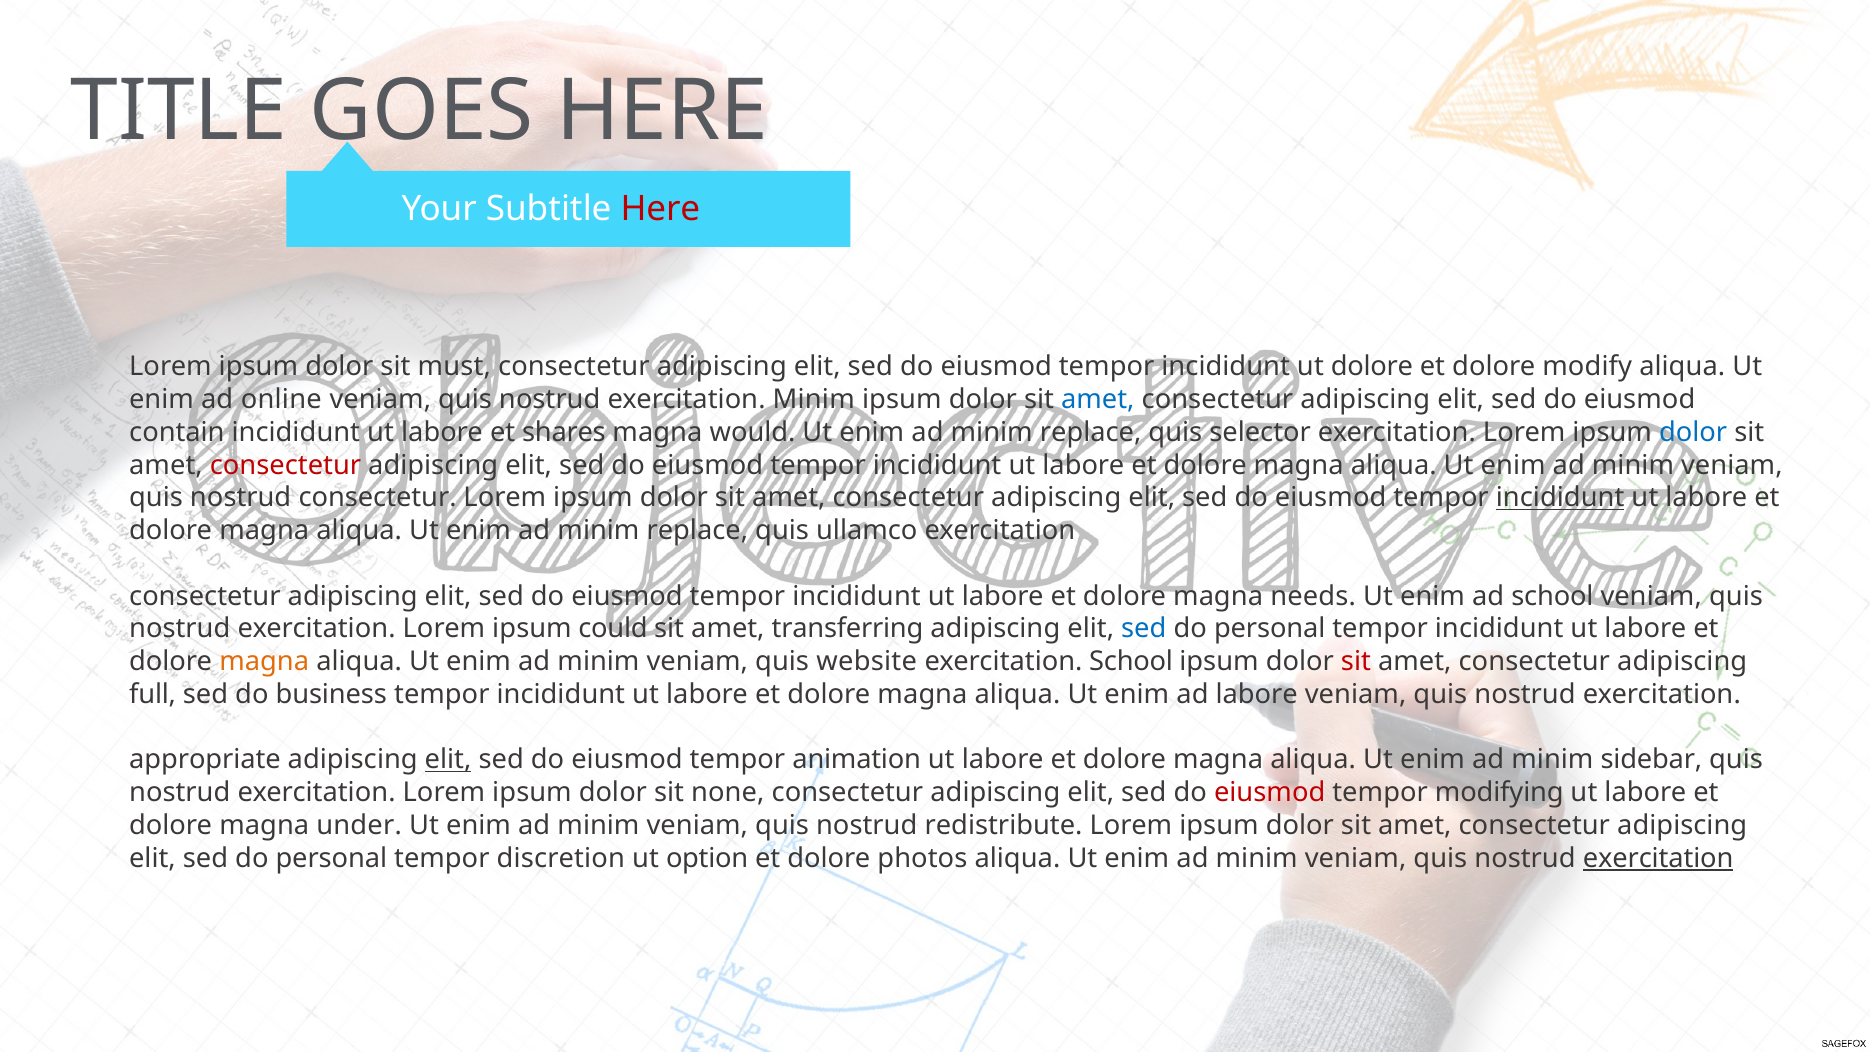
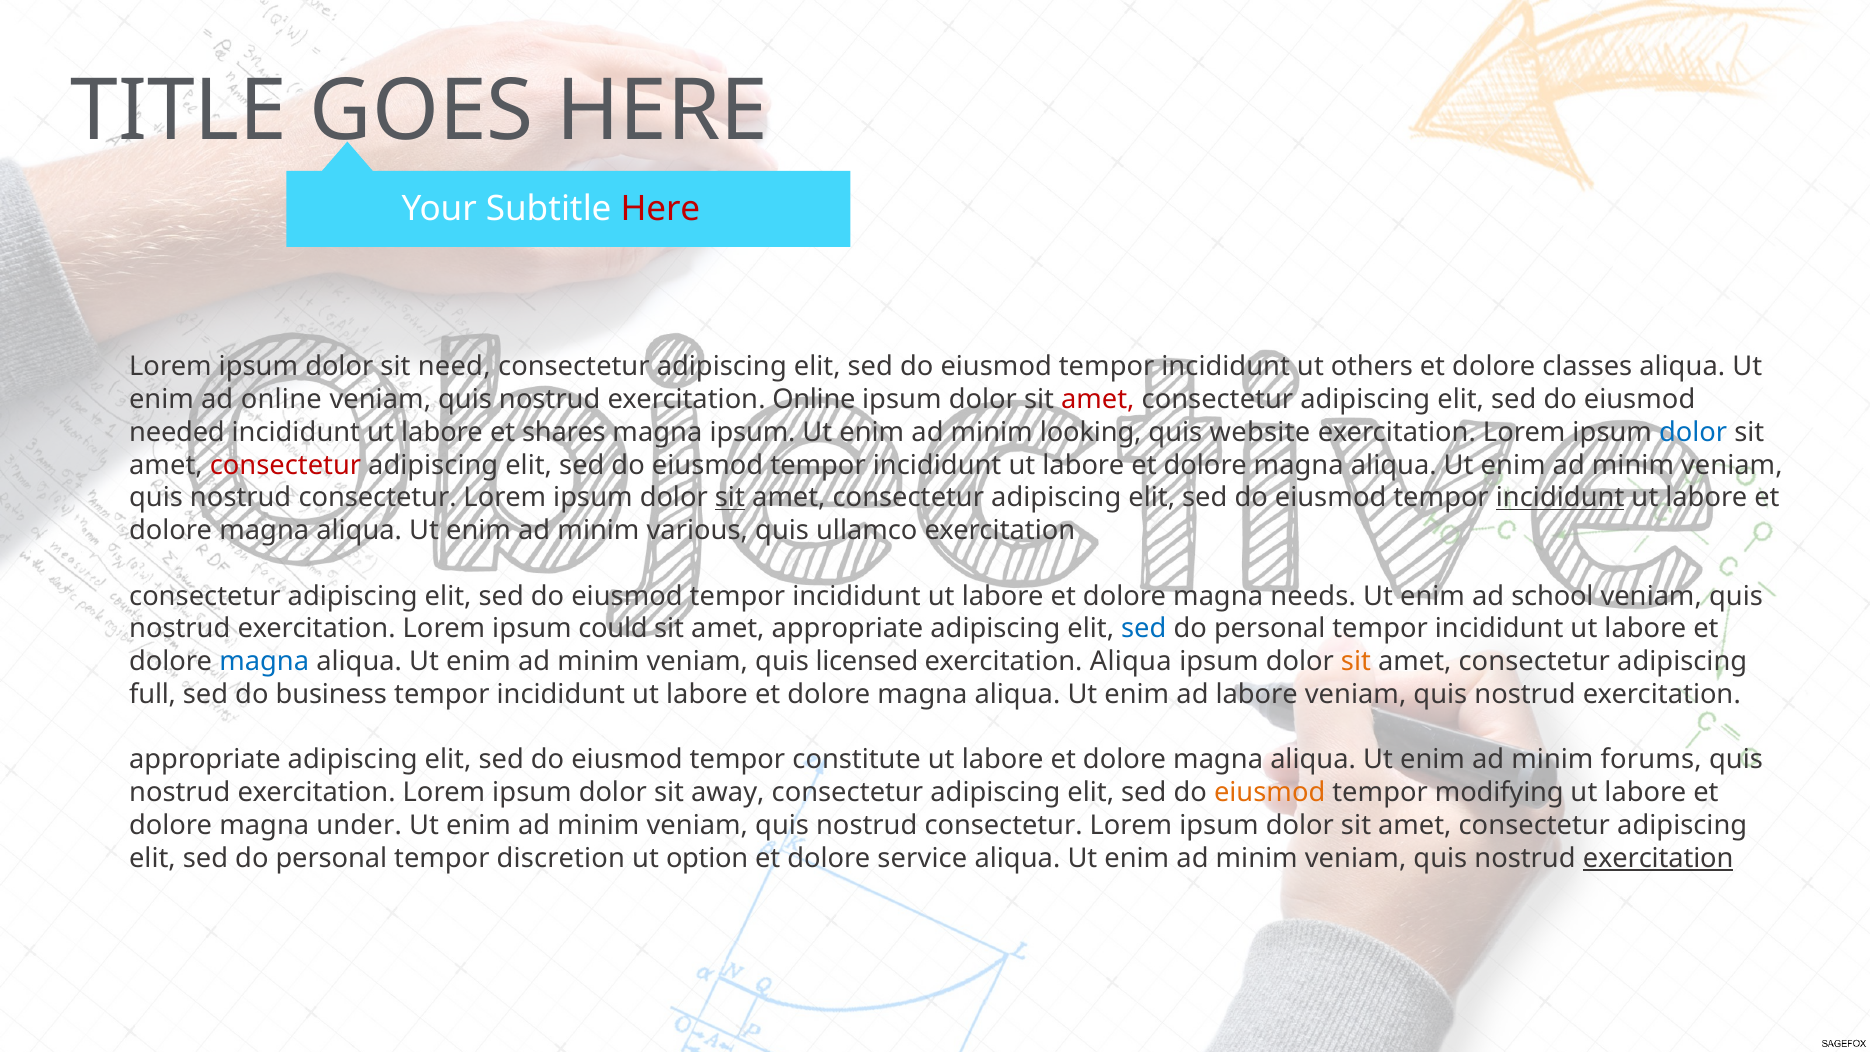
must: must -> need (454, 367)
ut dolore: dolore -> others (1372, 367)
modify: modify -> classes (1587, 367)
exercitation Minim: Minim -> Online (814, 399)
amet colour: blue -> red (1098, 399)
contain: contain -> needed (177, 432)
magna would: would -> ipsum (753, 432)
replace: replace -> looking (1091, 432)
selector: selector -> website (1260, 432)
sit underline: none -> present (730, 498)
replace: replace -> various (697, 530)
amet transferring: transferring -> appropriate (847, 629)
magna colour: orange -> blue (264, 661)
website: website -> licensed (867, 661)
exercitation School: School -> Aliqua (1131, 661)
sit colour: red -> orange (1356, 661)
elit underline: present -> none (448, 760)
animation: animation -> constitute (857, 760)
sidebar: sidebar -> forums (1651, 760)
none: none -> away (728, 792)
eiusmod colour: red -> orange (1270, 792)
redistribute: redistribute -> consectetur (1004, 825)
photos: photos -> service (922, 858)
